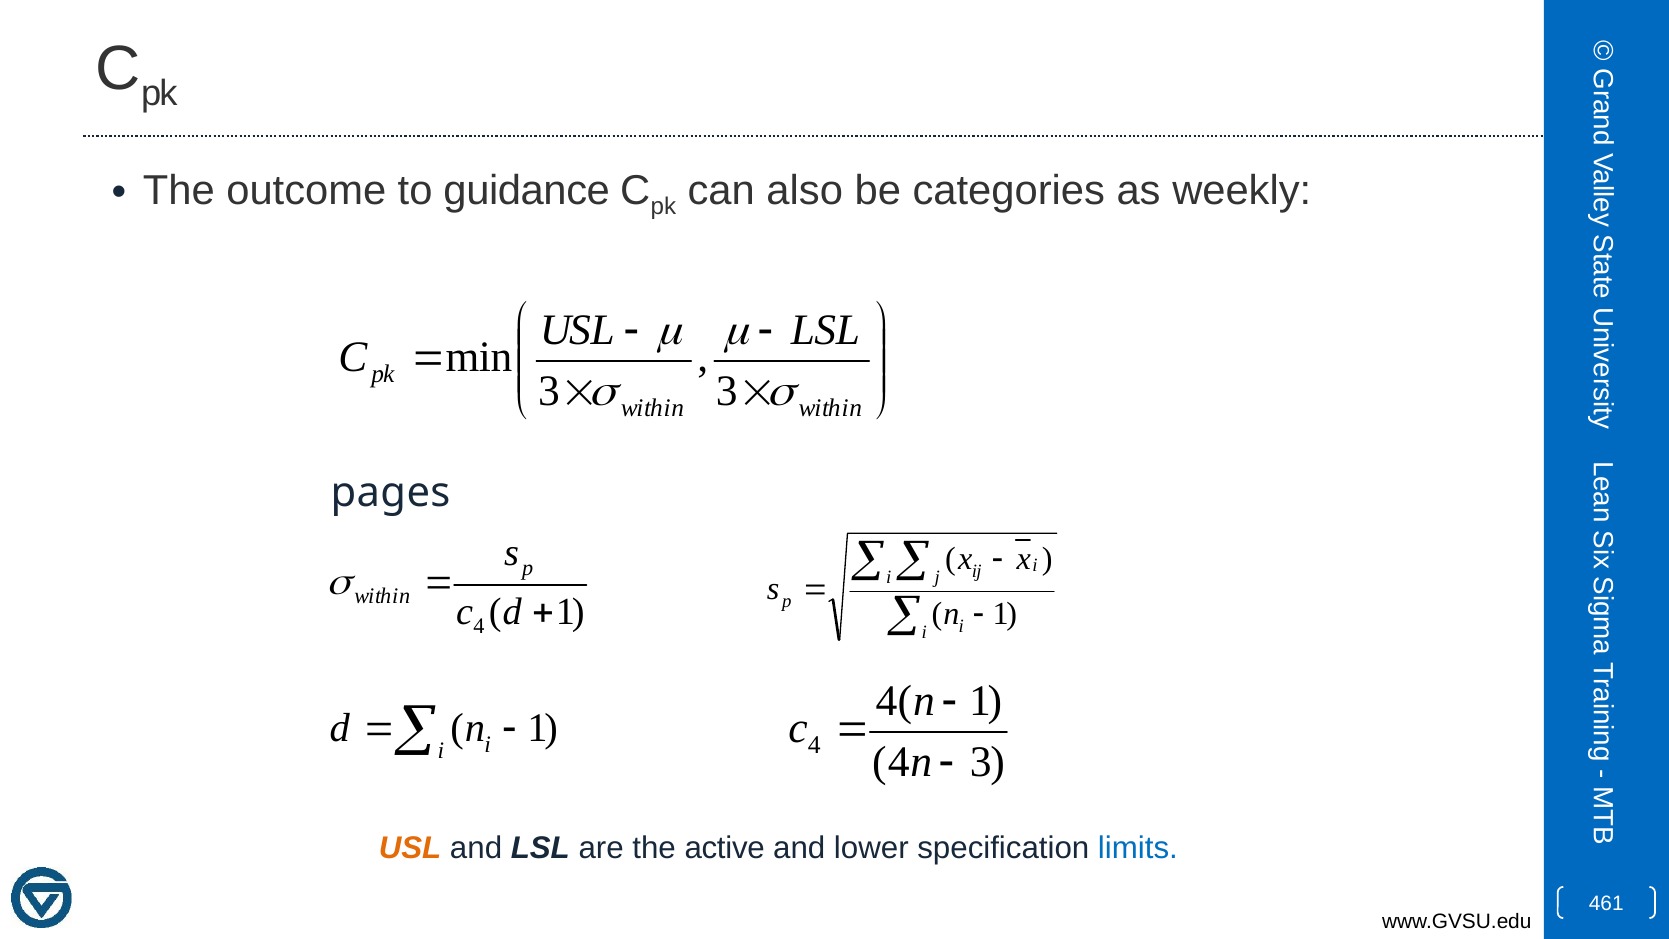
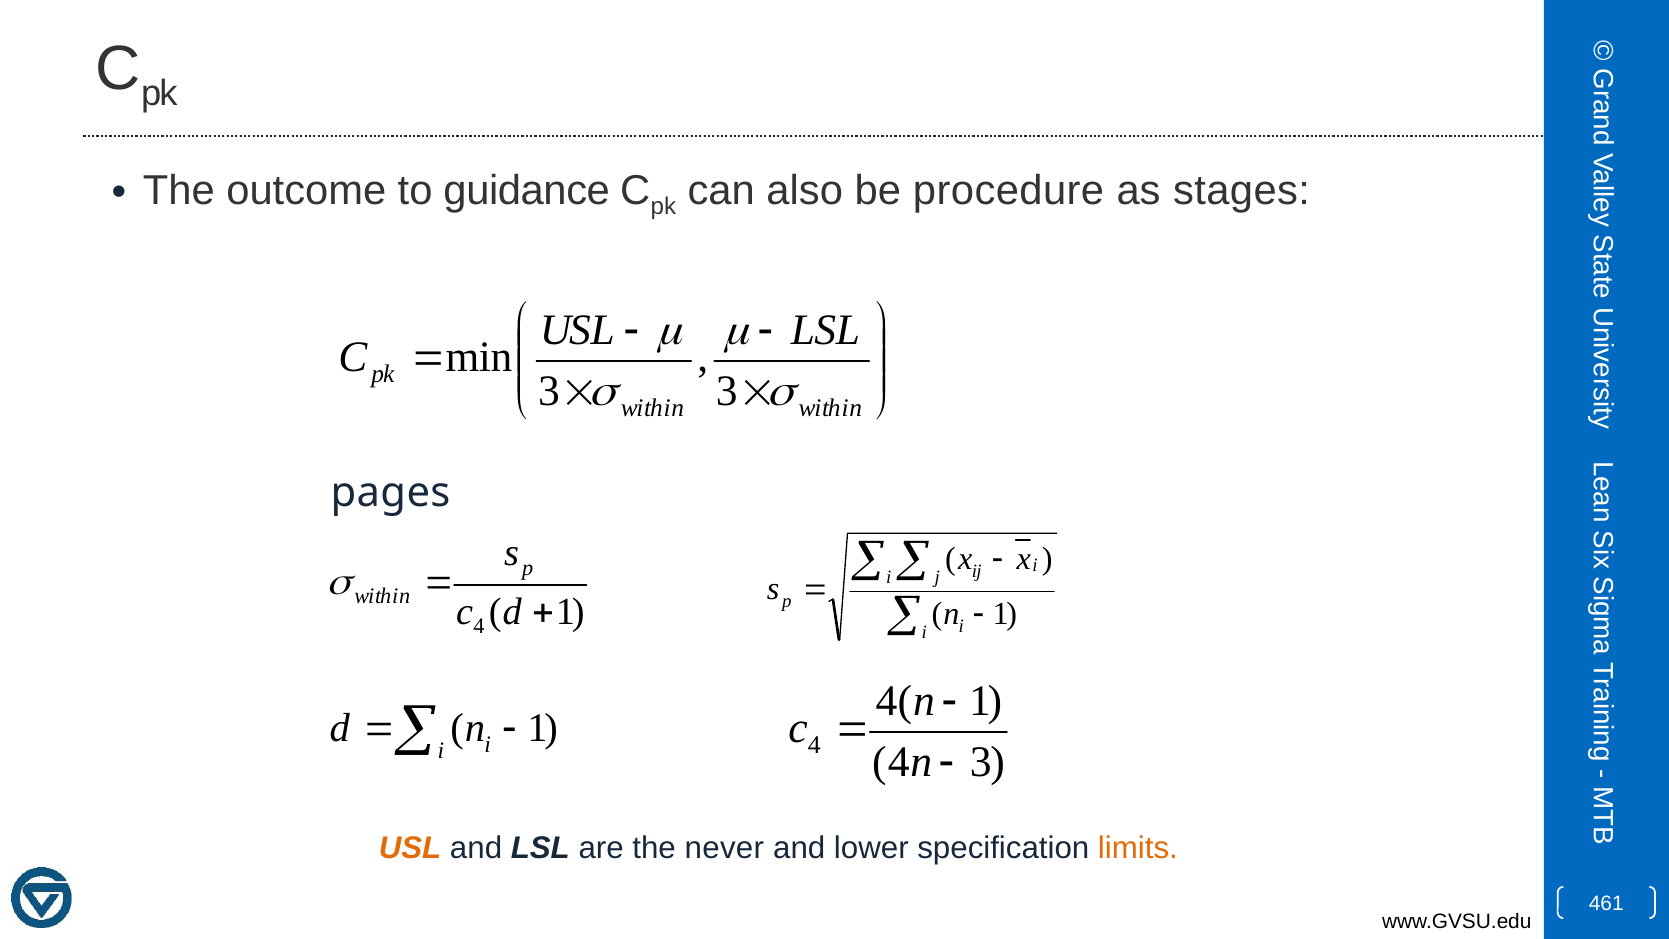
categories: categories -> procedure (1009, 191)
weekly: weekly -> stages (1242, 191)
active: active -> never (724, 848)
limits colour: blue -> orange (1138, 848)
